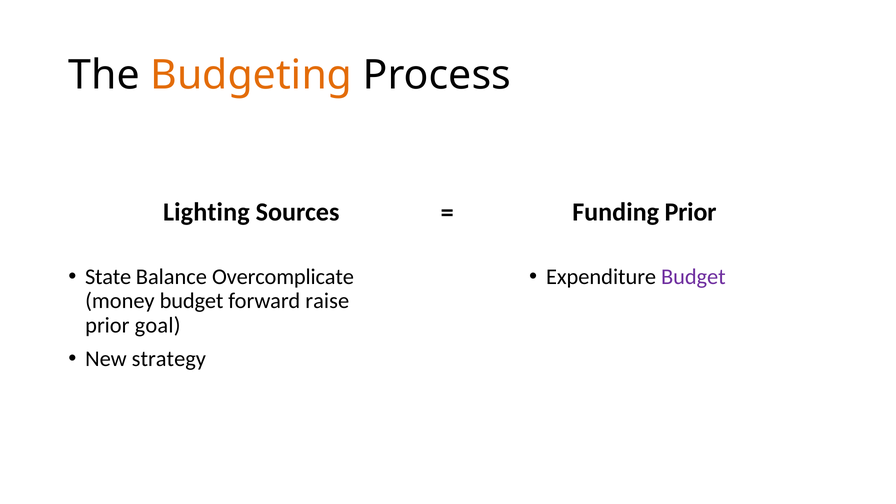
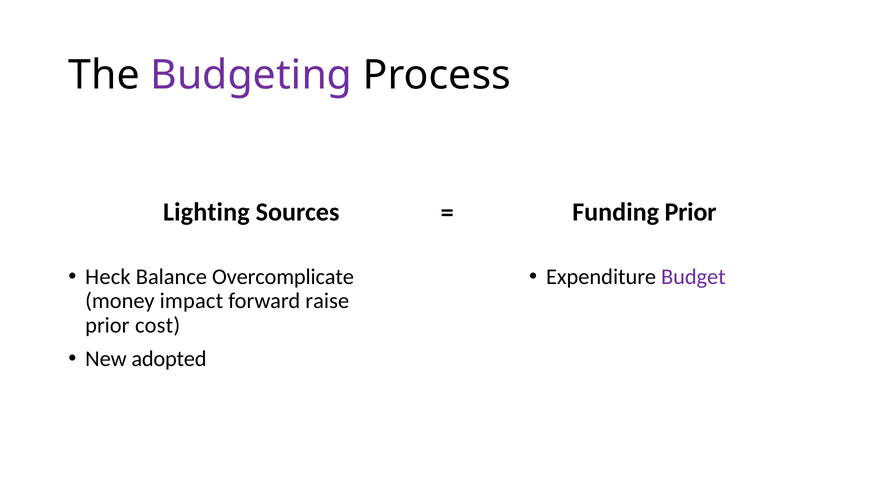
Budgeting colour: orange -> purple (251, 75)
State: State -> Heck (108, 277)
money budget: budget -> impact (191, 301)
goal: goal -> cost (158, 325)
strategy: strategy -> adopted (169, 359)
